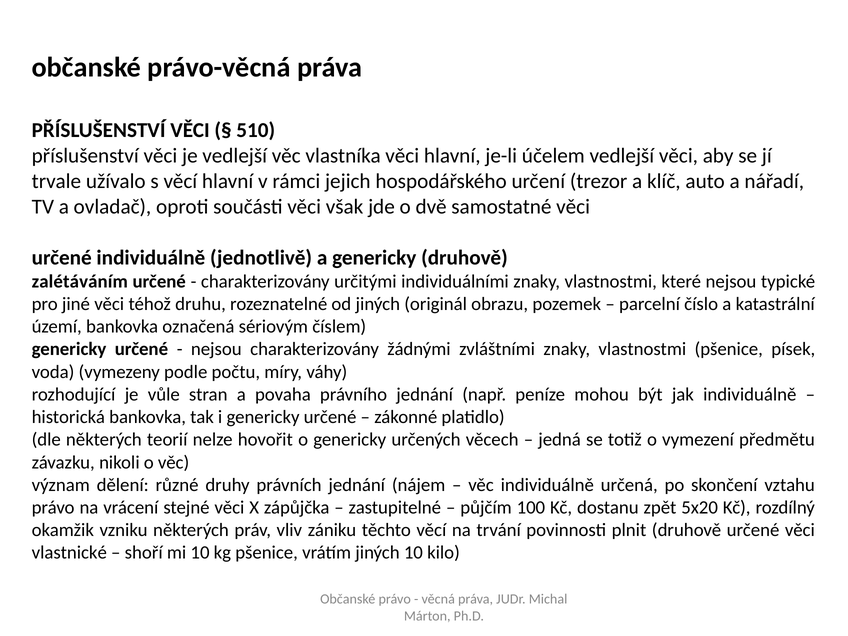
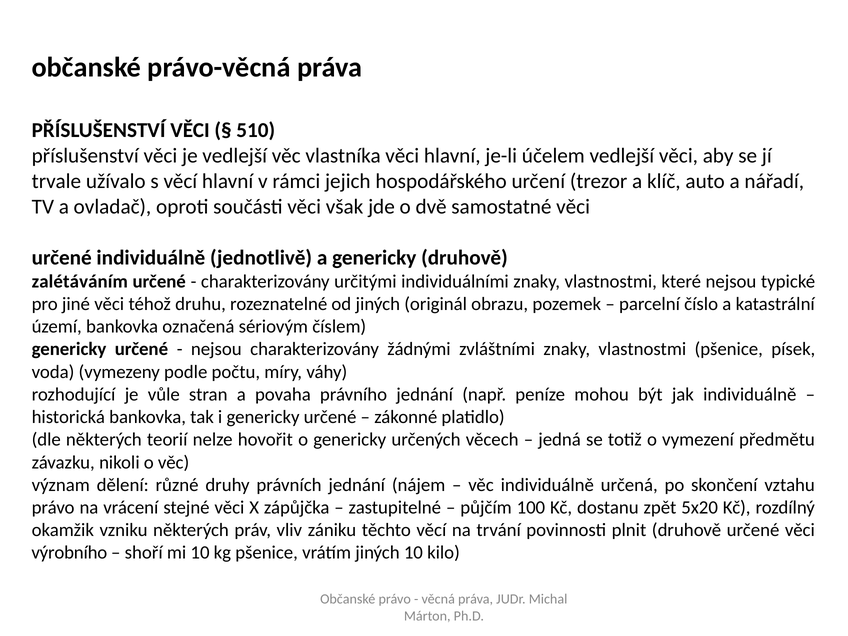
vlastnické: vlastnické -> výrobního (69, 553)
